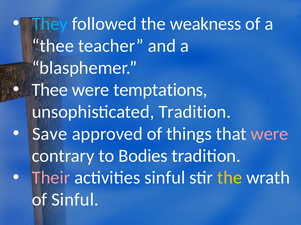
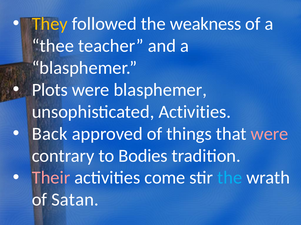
They colour: light blue -> yellow (50, 24)
Thee: Thee -> Plots (50, 90)
were temptations: temptations -> blasphemer (160, 90)
unsophisticated Tradition: Tradition -> Activities (195, 112)
Save: Save -> Back (50, 134)
activities sinful: sinful -> come (165, 178)
the colour: yellow -> light blue (230, 178)
of Sinful: Sinful -> Satan (75, 200)
